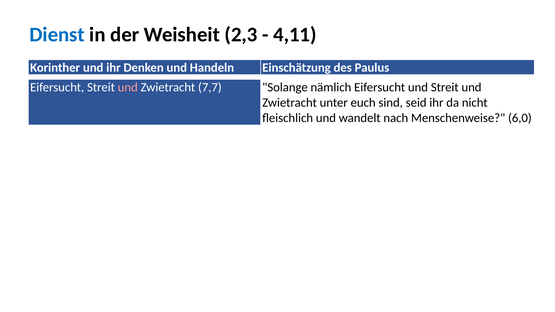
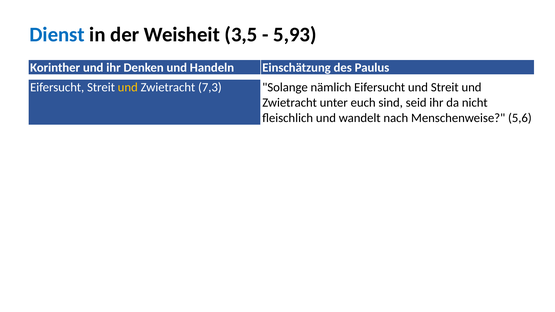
2,3: 2,3 -> 3,5 (241, 35)
4,11: 4,11 -> 5,93 (295, 35)
und colour: pink -> yellow (128, 87)
7,7: 7,7 -> 7,3 (210, 87)
6,0: 6,0 -> 5,6 (520, 118)
